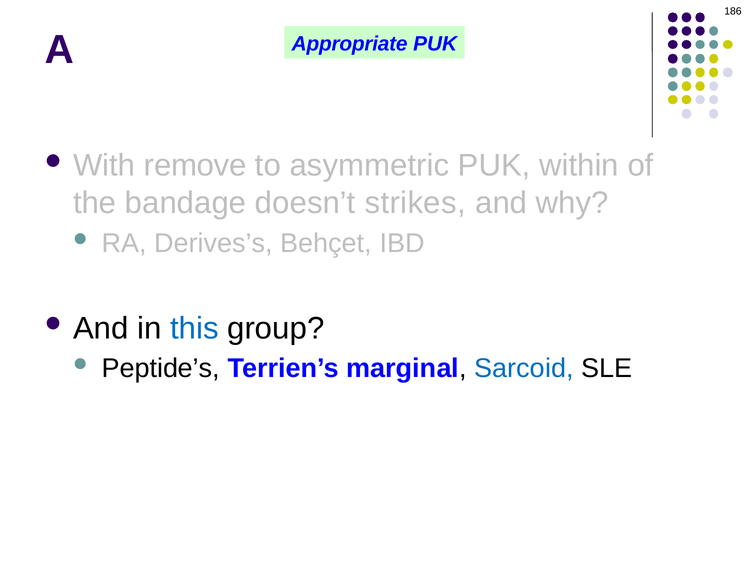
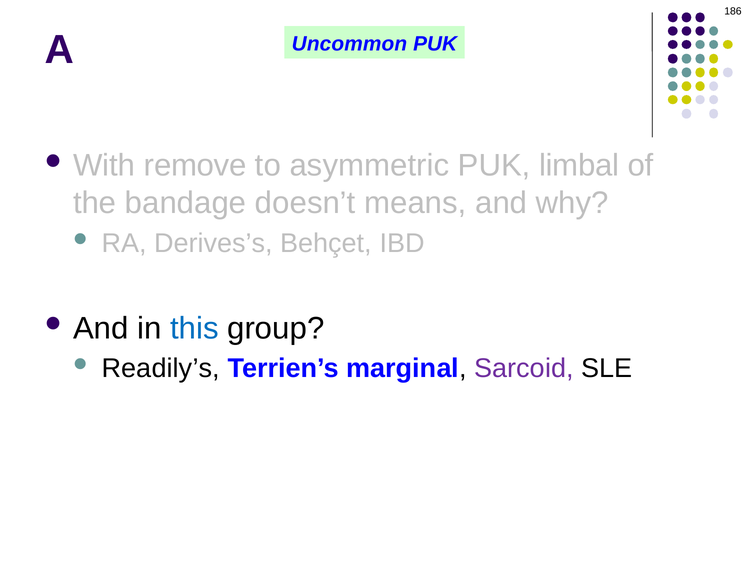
Appropriate: Appropriate -> Uncommon (349, 44)
within: within -> limbal (579, 165)
strikes: strikes -> means (415, 203)
Peptide’s: Peptide’s -> Readily’s (161, 368)
Sarcoid colour: blue -> purple (524, 368)
